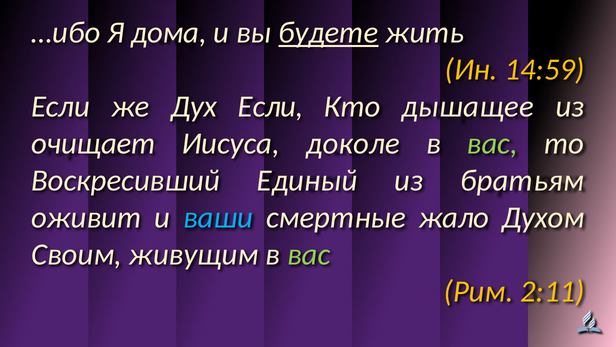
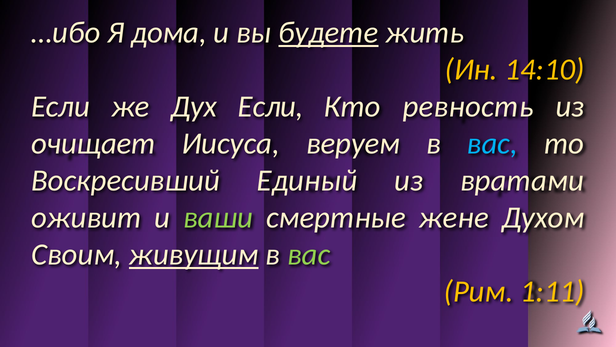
14:59: 14:59 -> 14:10 (545, 70)
дышащее: дышащее -> ревность (468, 107)
доколе: доколе -> веруем (353, 144)
вас colour: light green -> light blue (492, 144)
братьям: братьям -> вратами (522, 180)
ваши colour: light blue -> light green (218, 217)
жало: жало -> жене (454, 217)
живущим underline: none -> present (194, 254)
2:11: 2:11 -> 1:11 (552, 291)
